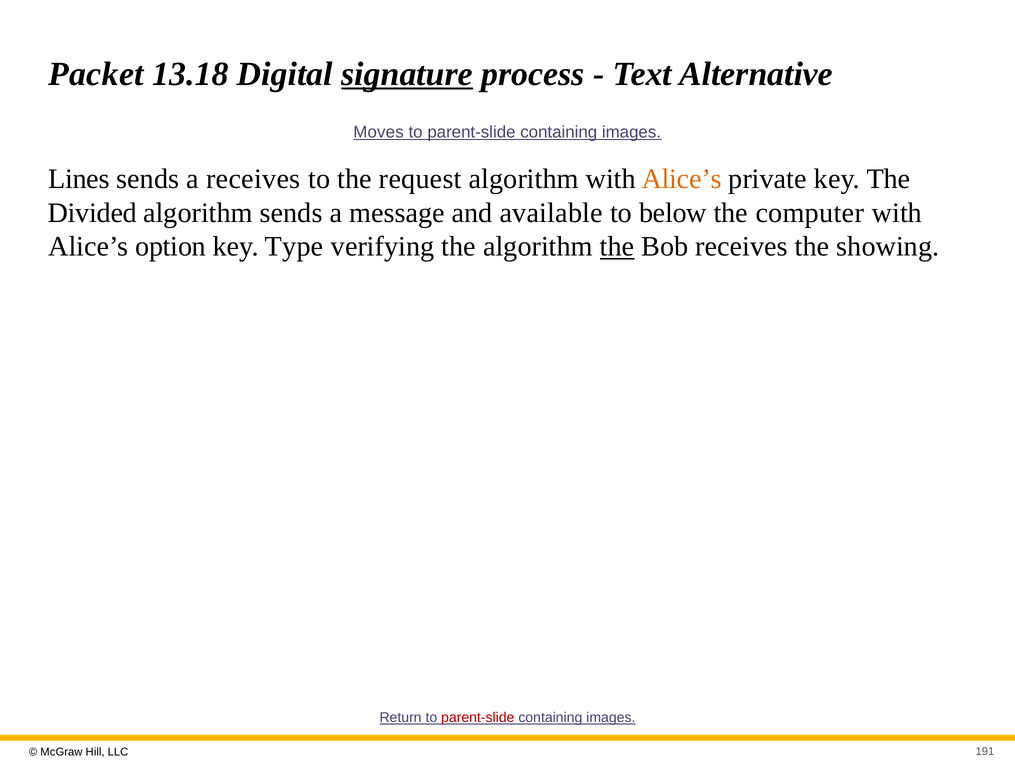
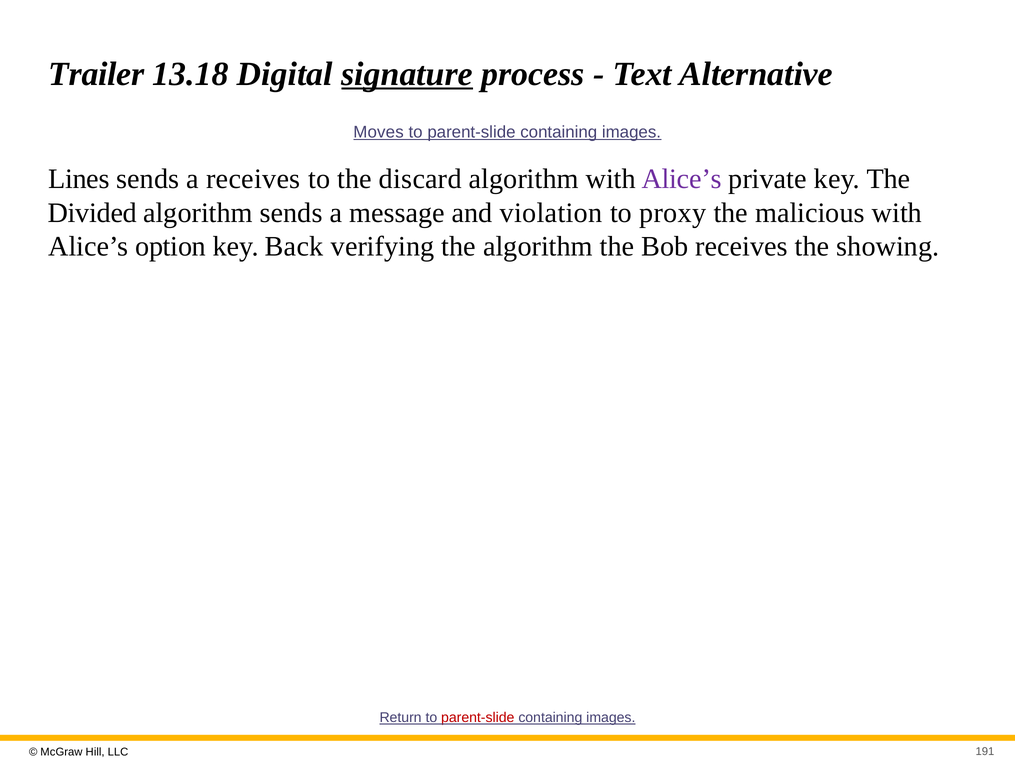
Packet: Packet -> Trailer (96, 74)
request: request -> discard (420, 179)
Alice’s colour: orange -> purple (682, 179)
available: available -> violation (551, 213)
below: below -> proxy (673, 213)
computer: computer -> malicious (810, 213)
Type: Type -> Back (294, 247)
the underline: present -> none (617, 247)
